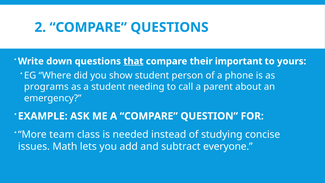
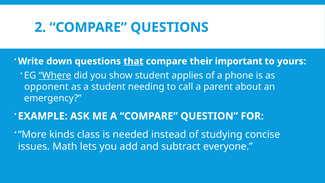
Where underline: none -> present (55, 75)
person: person -> applies (187, 75)
programs: programs -> opponent (46, 87)
team: team -> kinds (62, 134)
